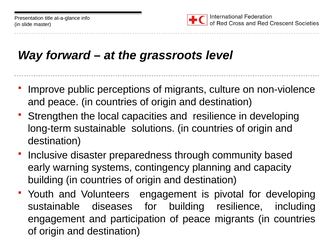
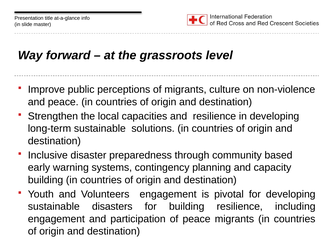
diseases: diseases -> disasters (112, 207)
